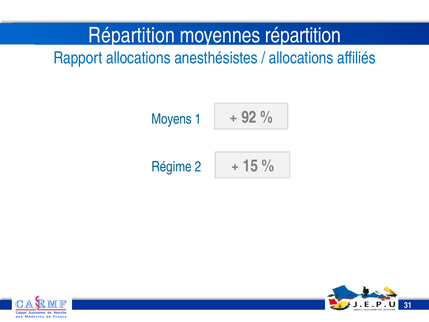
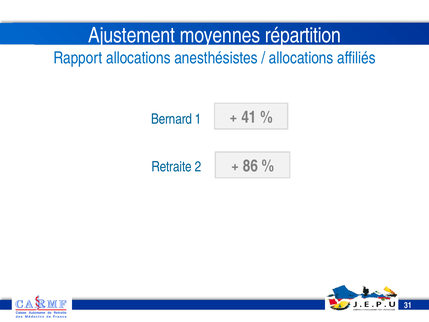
Répartition: Répartition -> Ajustement (132, 35)
92: 92 -> 41 (249, 117)
Moyens: Moyens -> Bernard (172, 119)
15: 15 -> 86 (250, 166)
Régime: Régime -> Retraite (172, 167)
